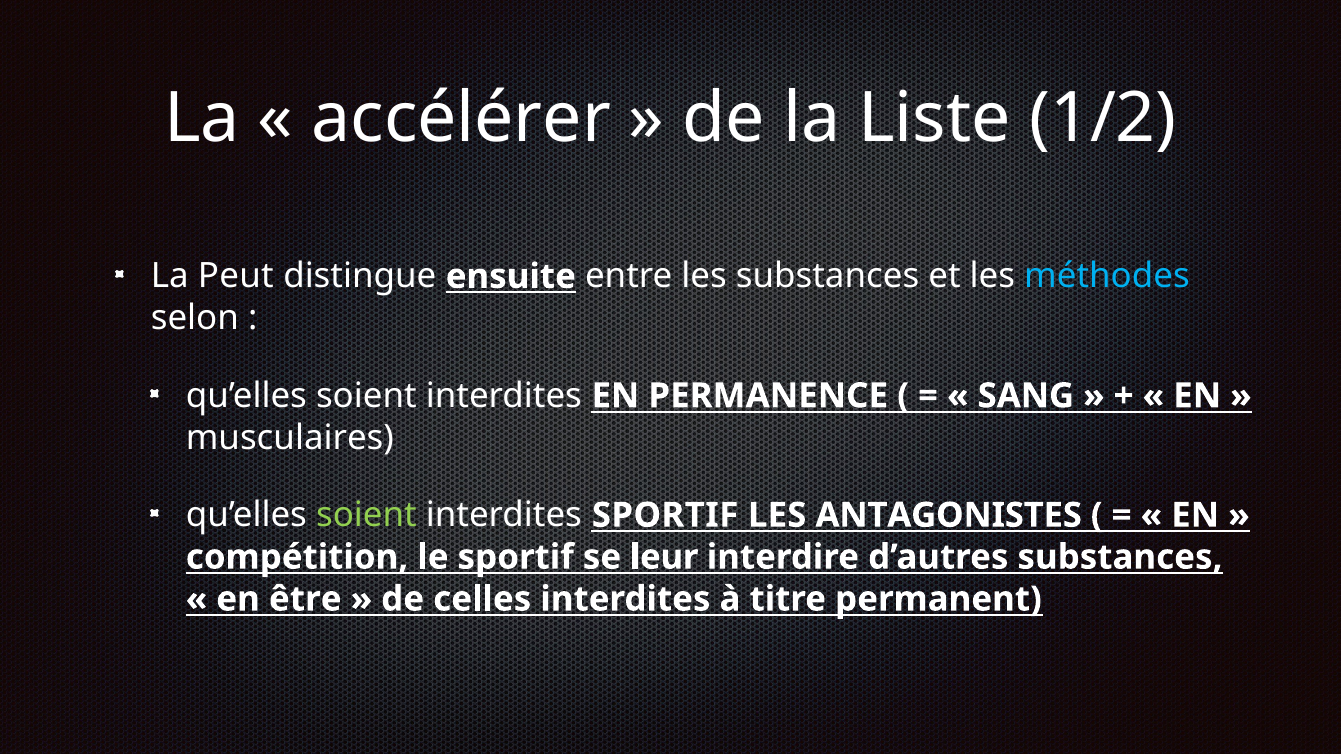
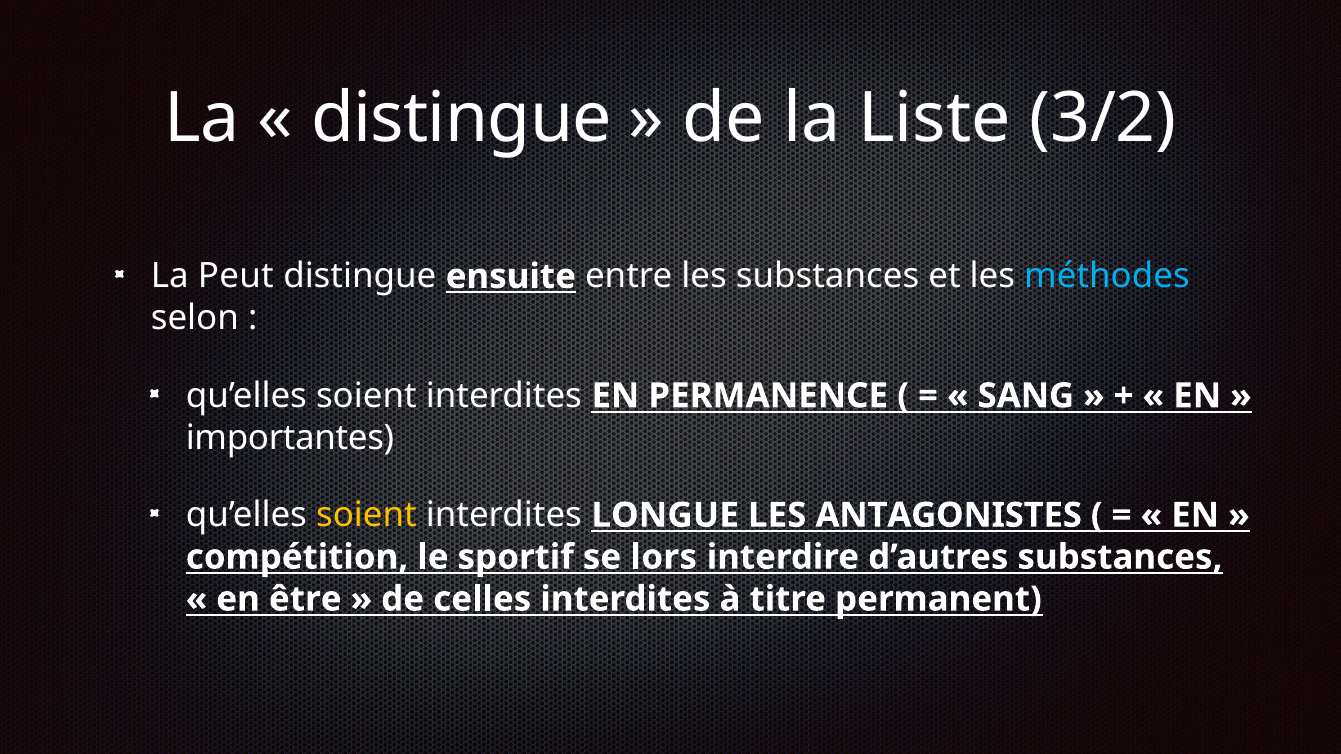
accélérer: accélérer -> distingue (461, 119)
1/2: 1/2 -> 3/2 (1103, 119)
musculaires: musculaires -> importantes (290, 438)
soient colour: light green -> yellow (366, 515)
interdites SPORTIF: SPORTIF -> LONGUE (665, 515)
leur: leur -> lors (664, 557)
